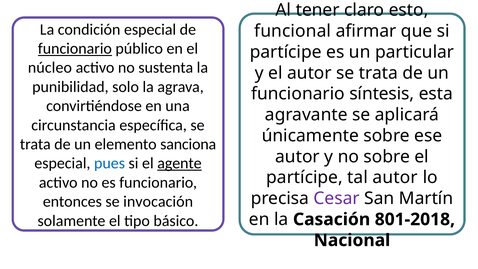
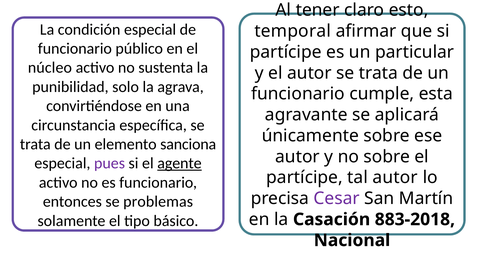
funcional: funcional -> temporal (293, 31)
funcionario underline: present -> none (75, 49)
síntesis: síntesis -> cumple (382, 94)
pues colour: blue -> purple (110, 163)
invocación: invocación -> problemas (158, 202)
801-2018: 801-2018 -> 883-2018 (415, 219)
